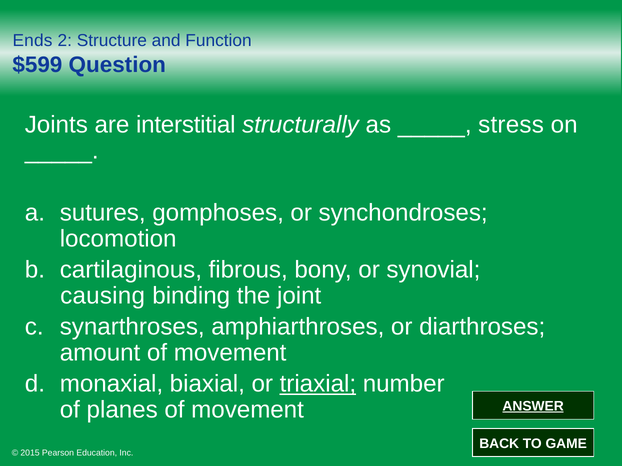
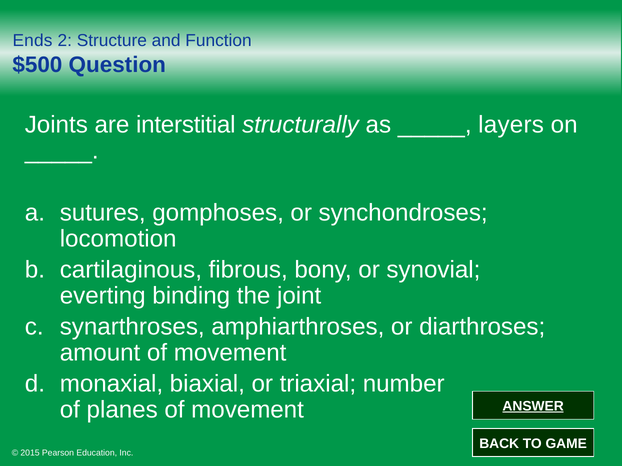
$599: $599 -> $500 (37, 65)
stress: stress -> layers (511, 125)
causing: causing -> everting (103, 296)
triaxial underline: present -> none (318, 384)
